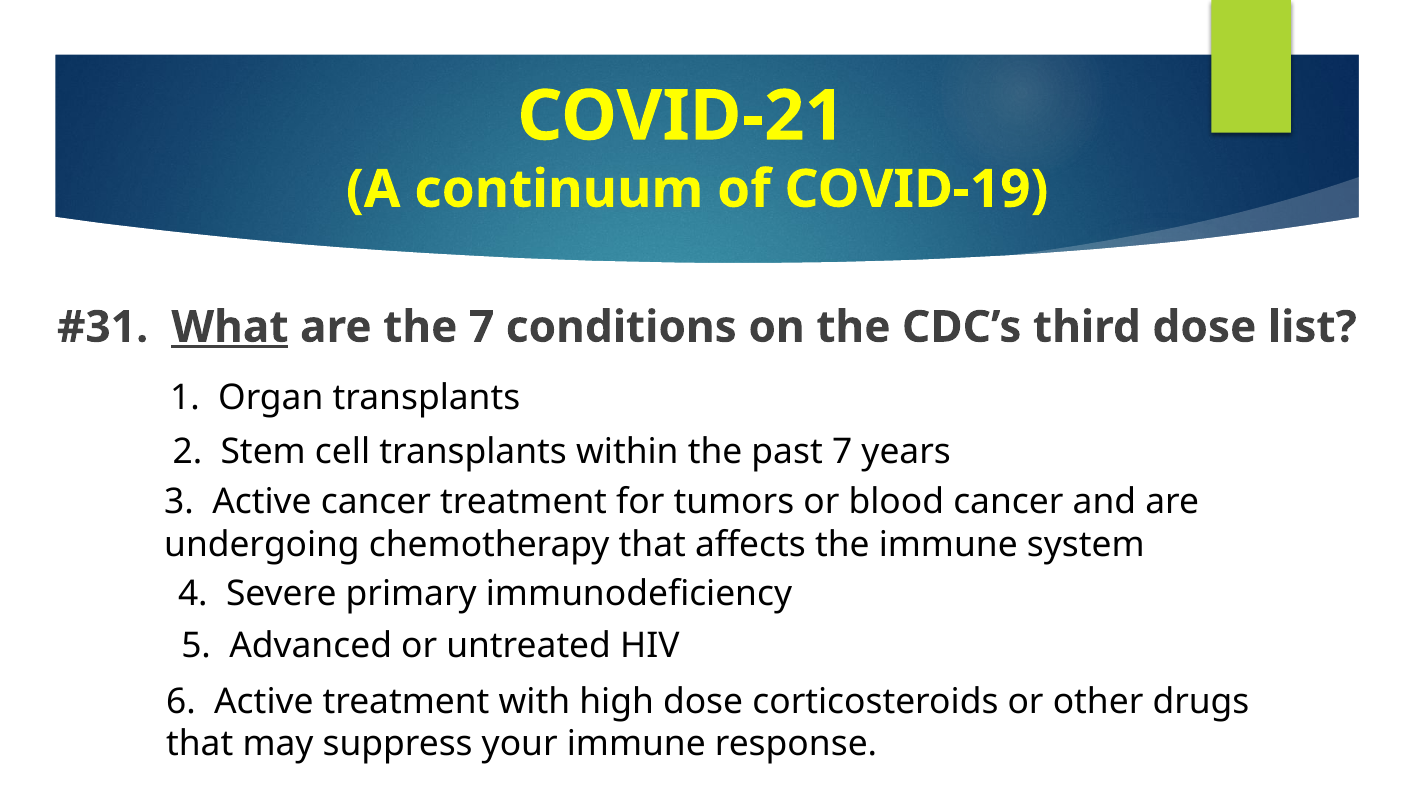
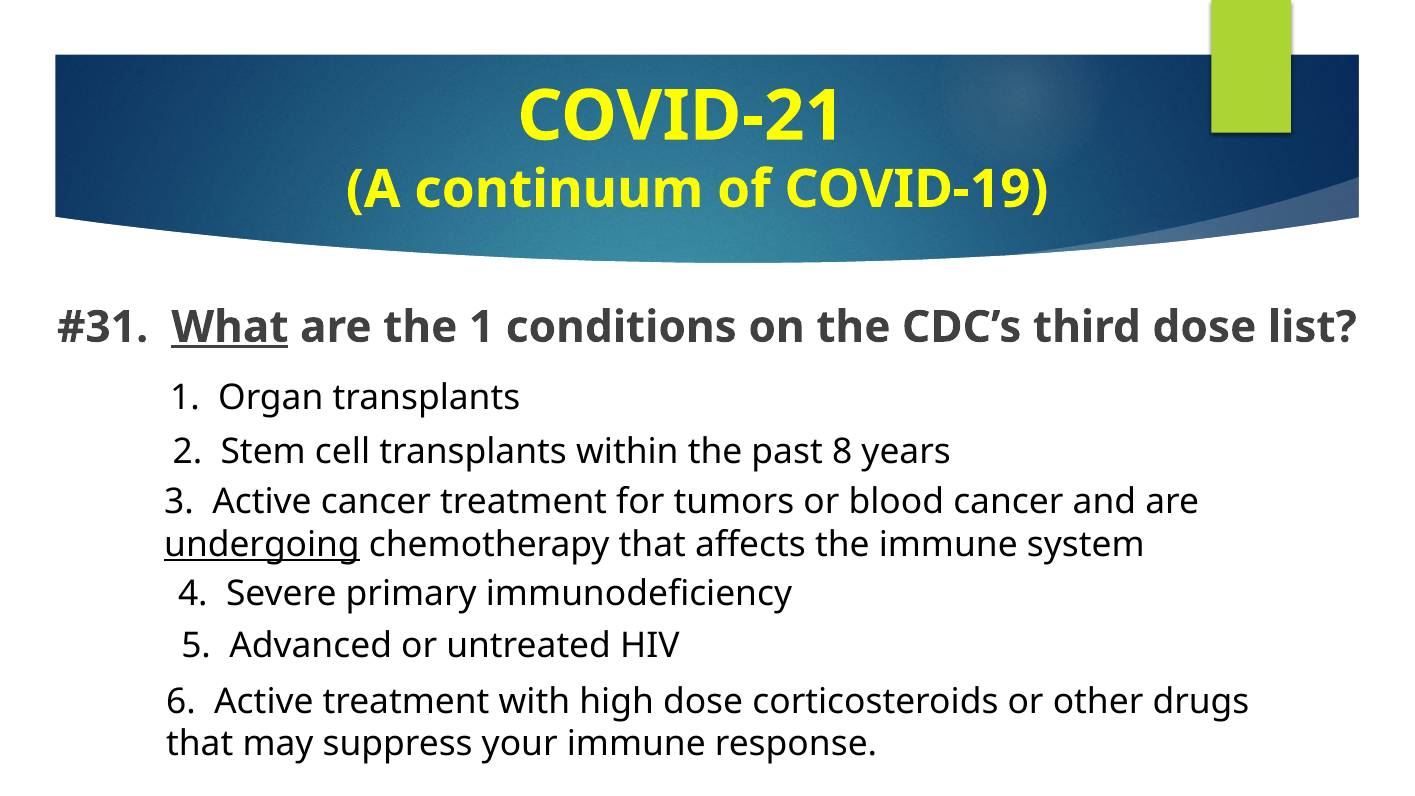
the 7: 7 -> 1 (482, 327)
past 7: 7 -> 8 (842, 452)
undergoing underline: none -> present (262, 544)
